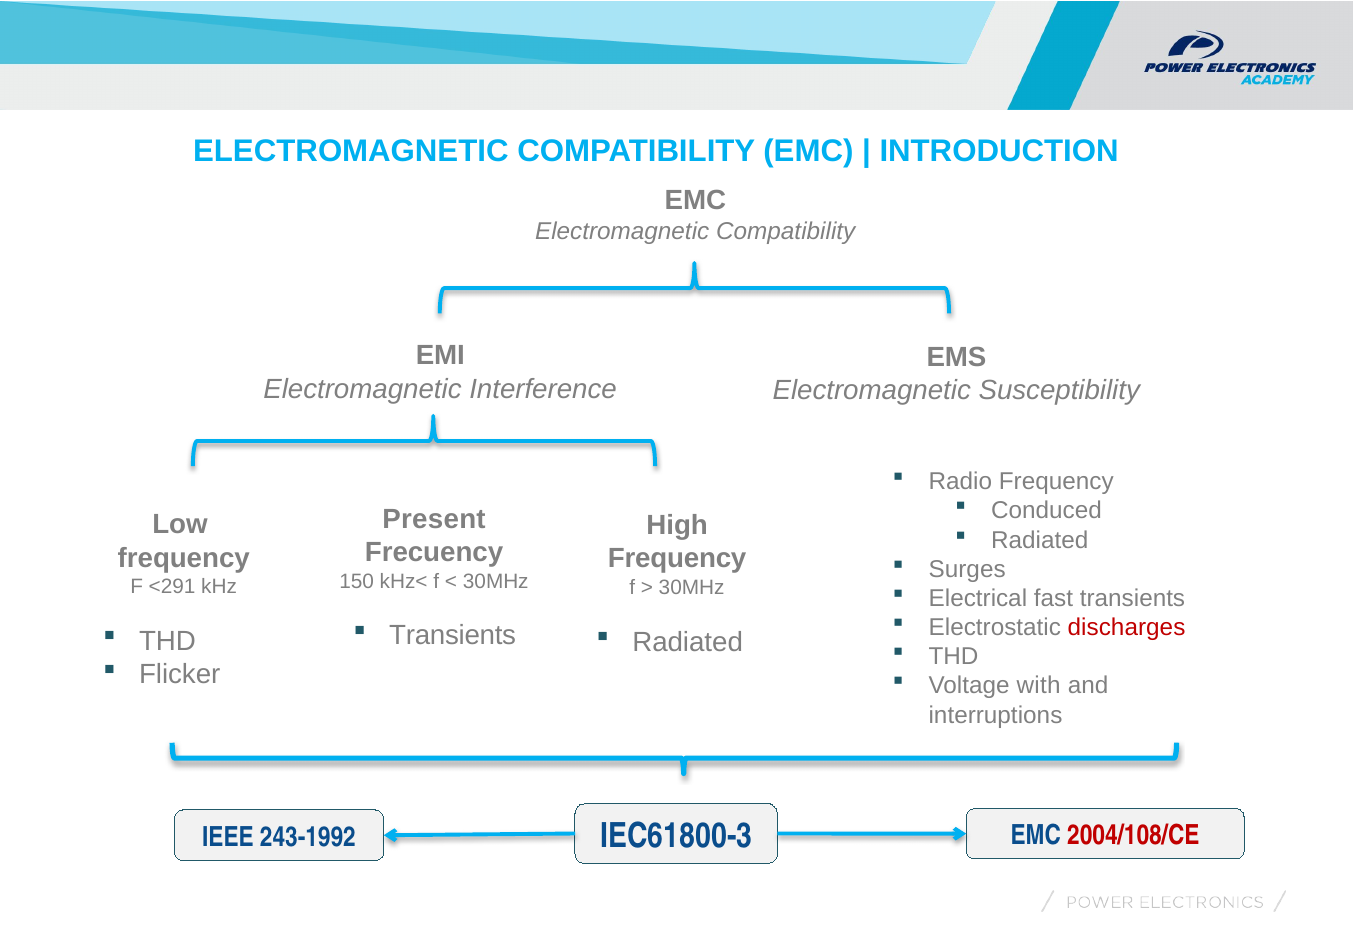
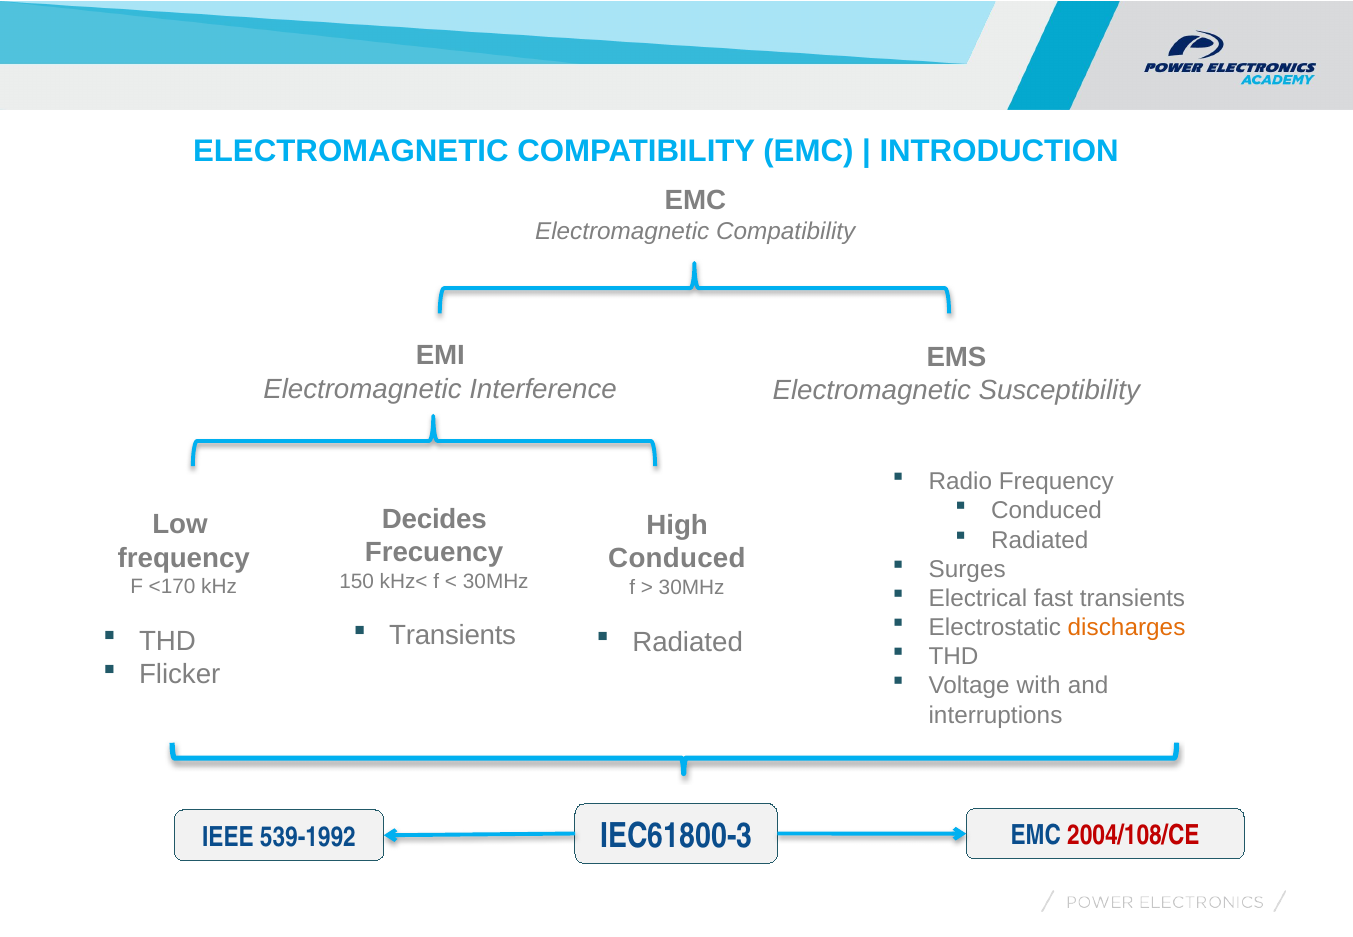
Present: Present -> Decides (434, 519)
Frequency: Frequency -> Conduced (677, 558)
<291: <291 -> <170 (172, 586)
discharges colour: red -> orange (1127, 627)
243-1992: 243-1992 -> 539-1992 (308, 837)
